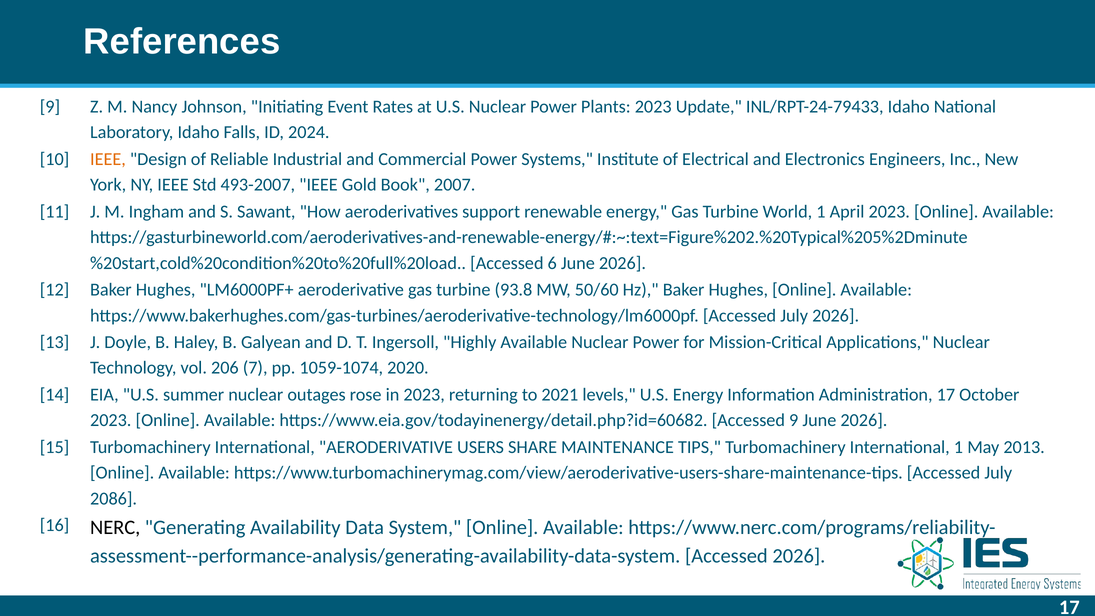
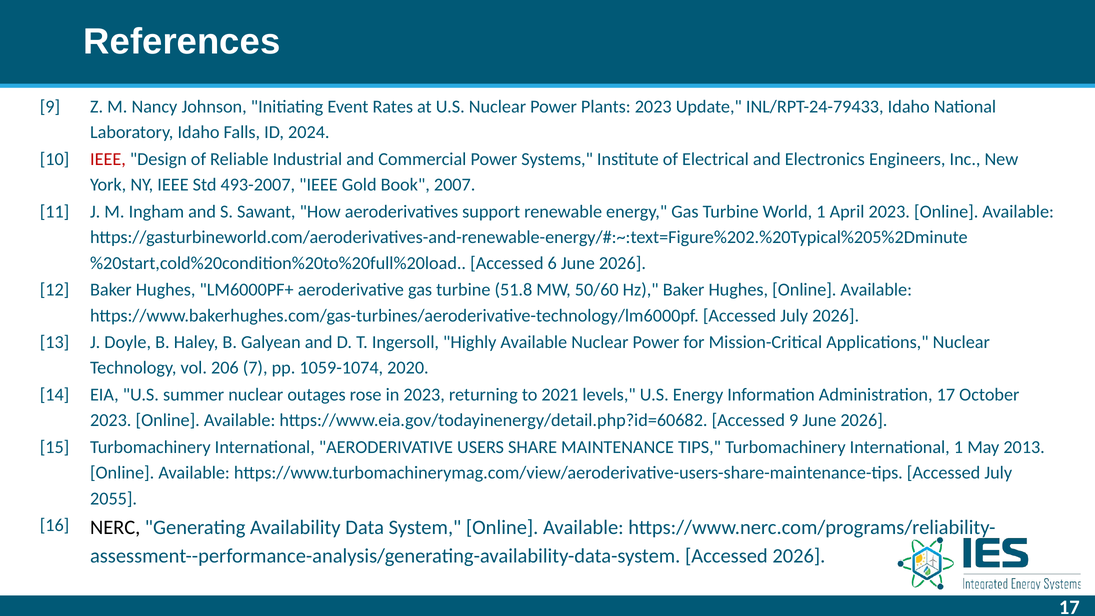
IEEE colour: orange -> red (108, 159)
93.8: 93.8 -> 51.8 (513, 290)
2086: 2086 -> 2055 (114, 499)
